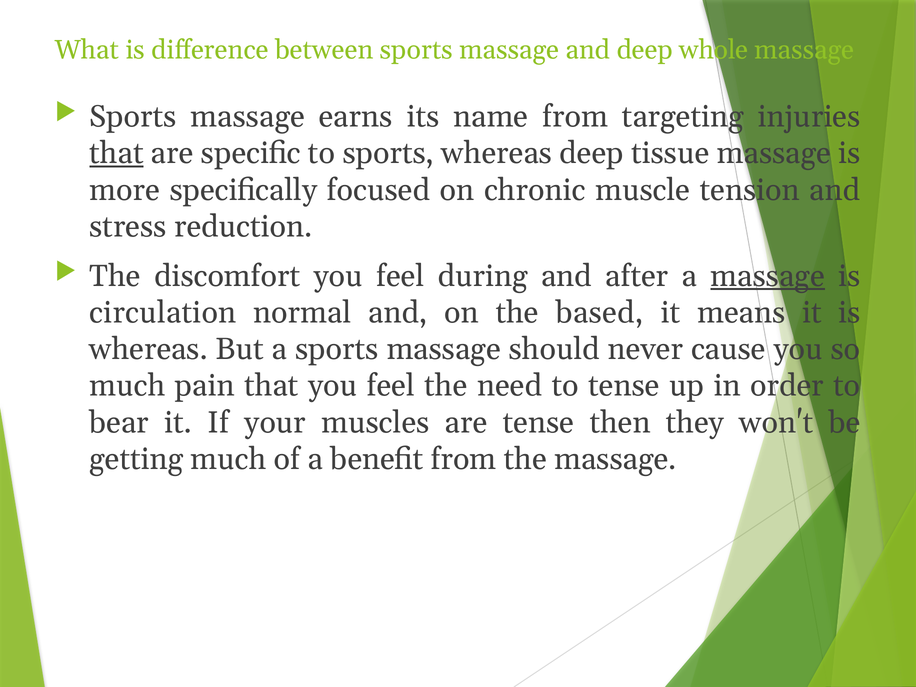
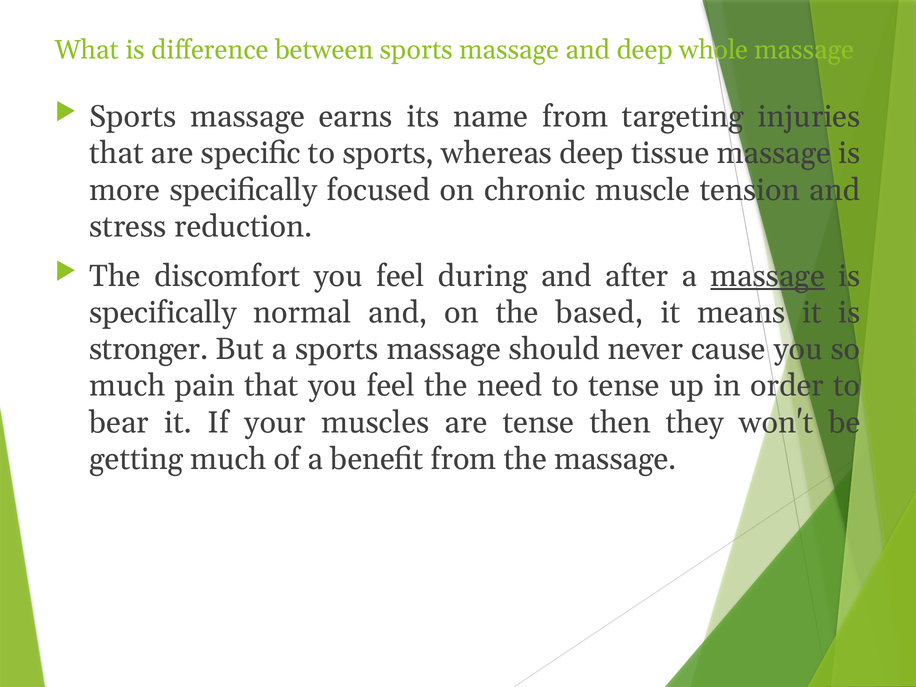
that underline: present -> none (116, 153)
circulation: circulation -> specifically (163, 313)
whereas: whereas -> stronger (149, 349)
